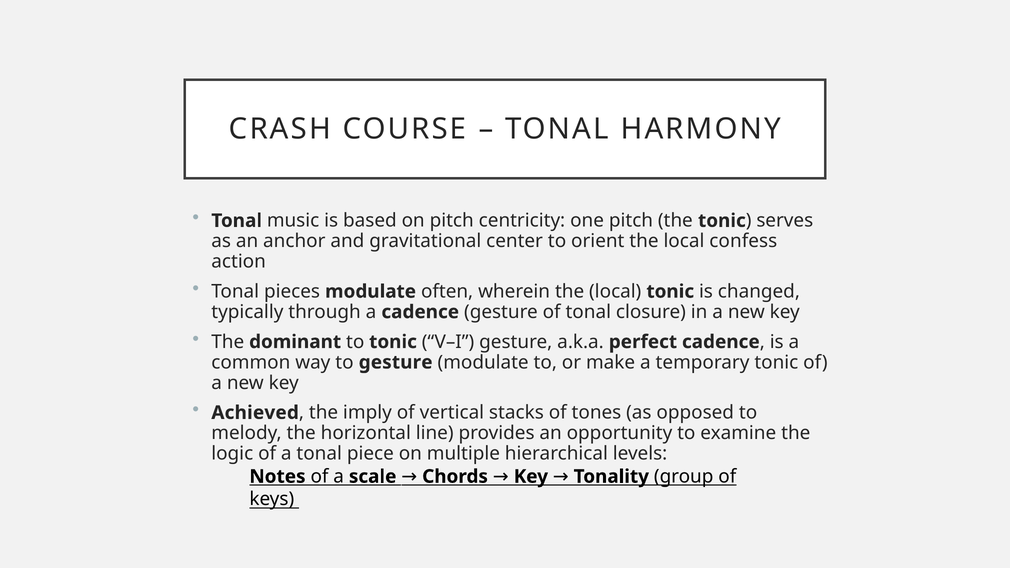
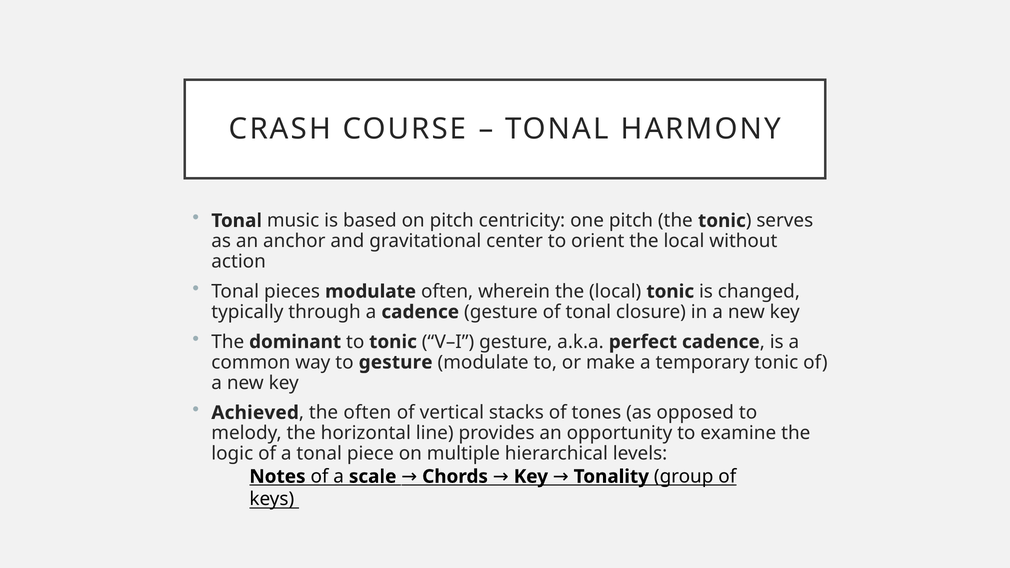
confess: confess -> without (743, 241)
the imply: imply -> often (367, 413)
